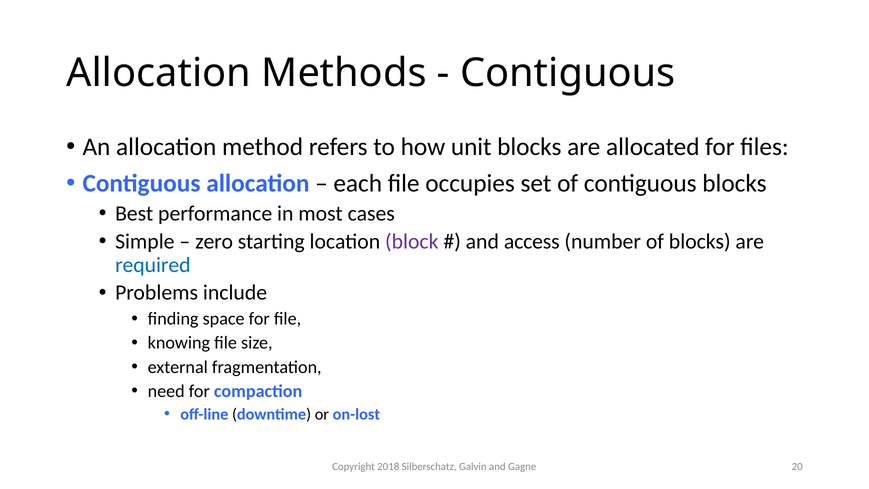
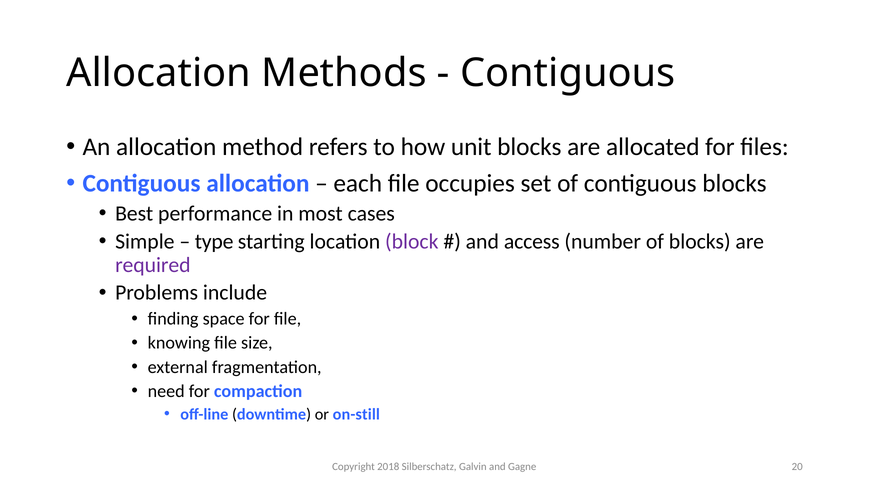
zero: zero -> type (214, 241)
required colour: blue -> purple (153, 265)
on-lost: on-lost -> on-still (356, 414)
